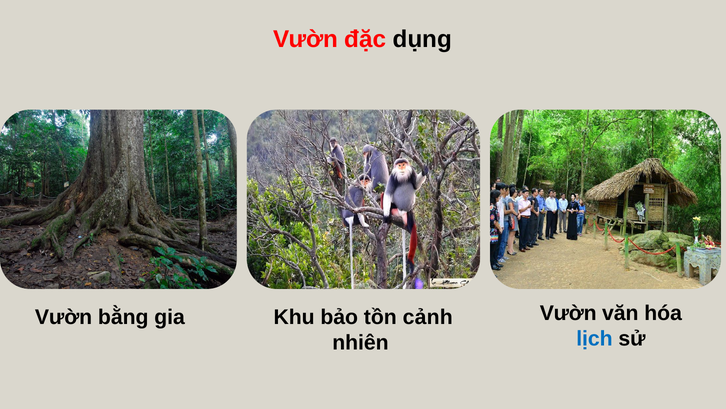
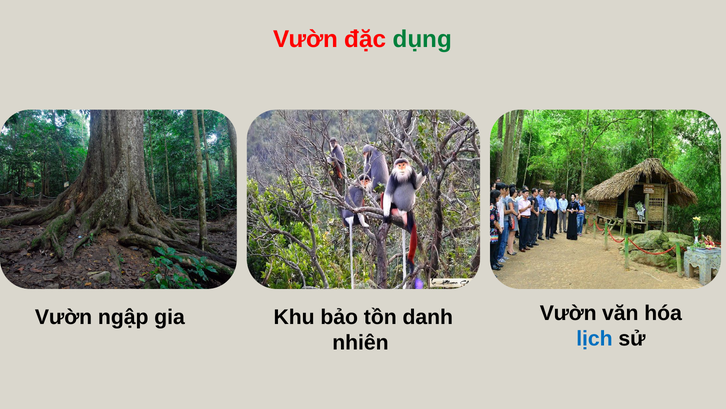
dụng colour: black -> green (422, 39)
bằng: bằng -> ngập (123, 317)
cảnh: cảnh -> danh (428, 317)
